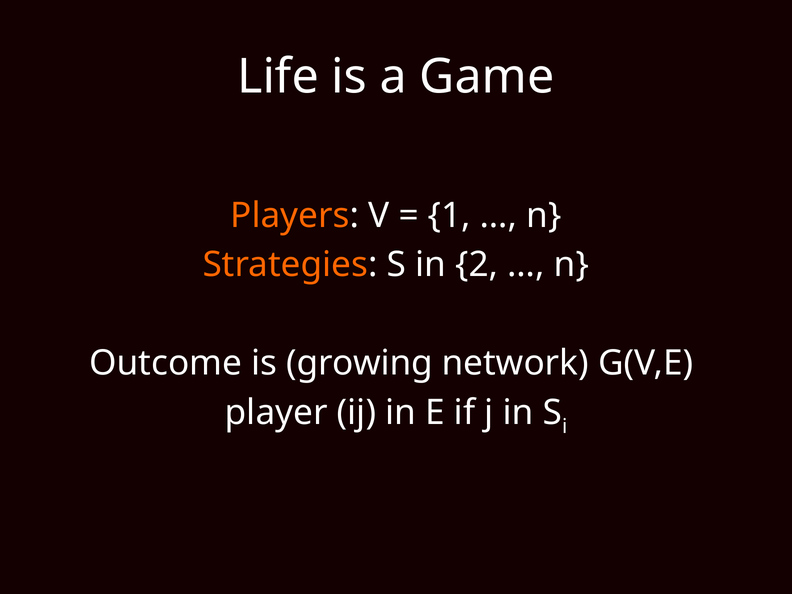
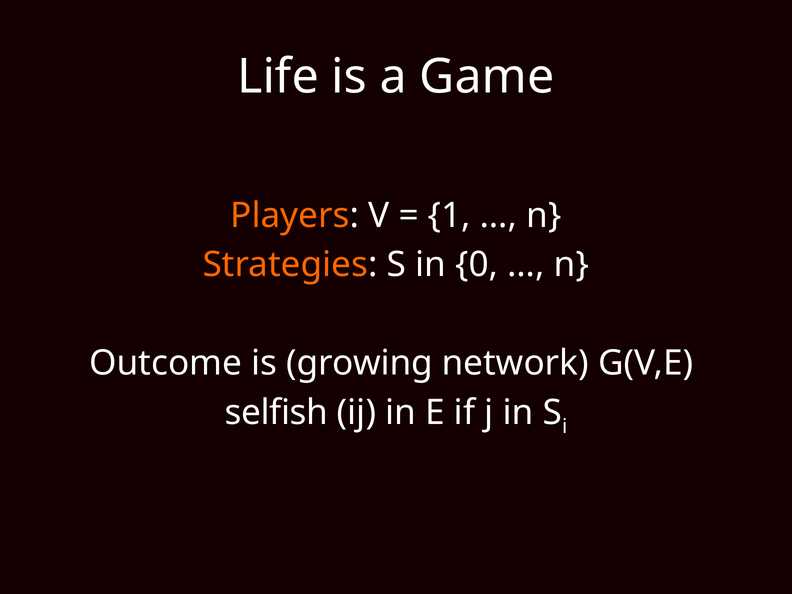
2: 2 -> 0 (477, 265)
player: player -> selfish (276, 413)
